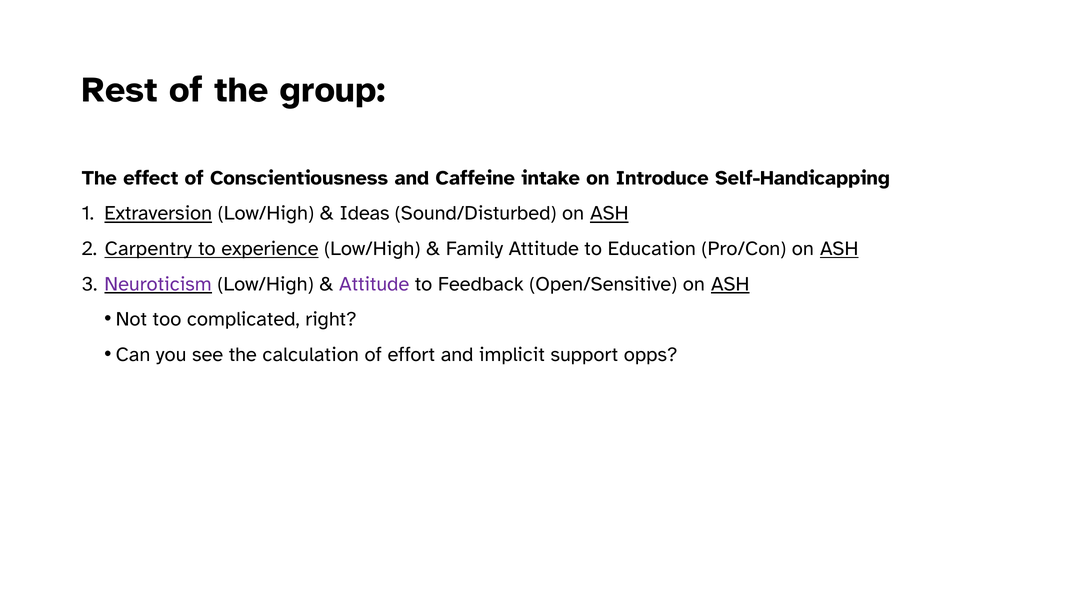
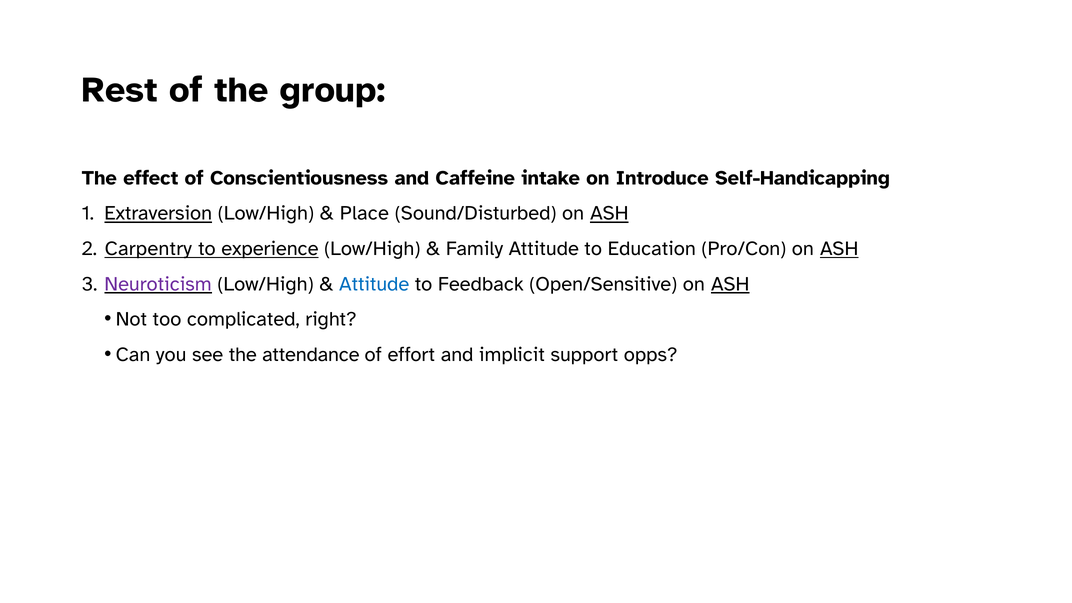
Ideas: Ideas -> Place (364, 213)
Attitude colour: purple -> blue (374, 284)
calculation: calculation -> attendance (311, 354)
